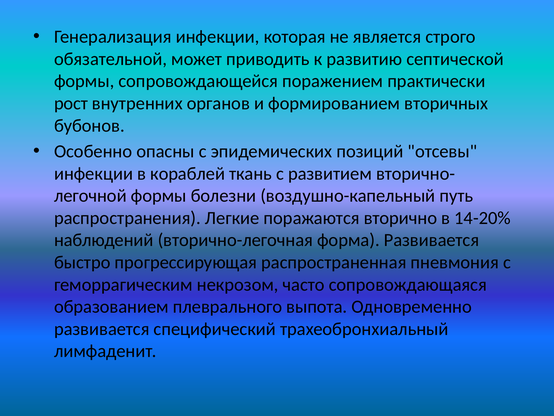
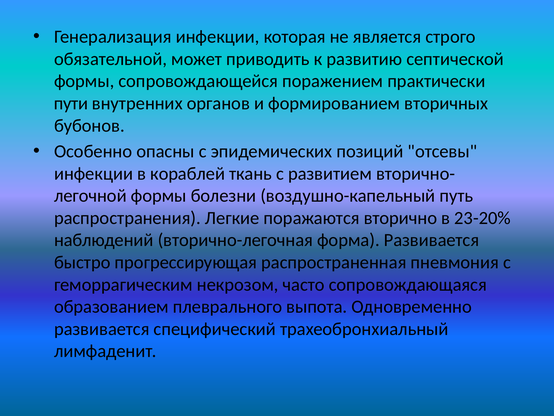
рост: рост -> пути (71, 103)
14-20%: 14-20% -> 23-20% (482, 218)
